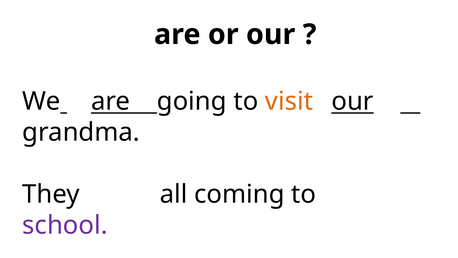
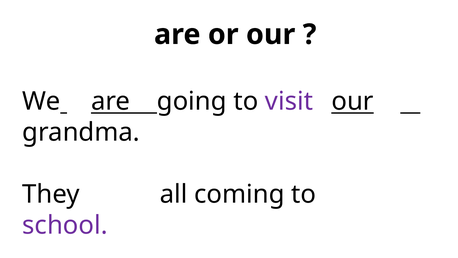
visit colour: orange -> purple (289, 101)
